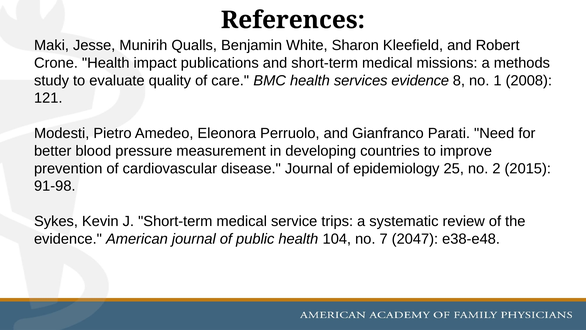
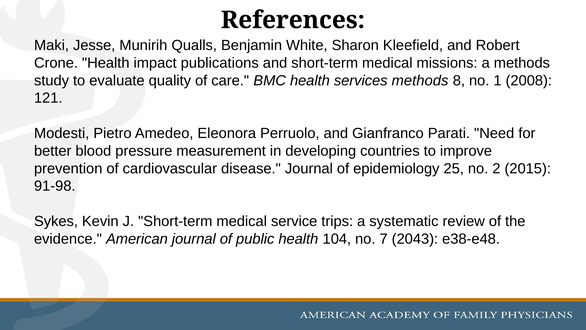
services evidence: evidence -> methods (420, 80)
2047: 2047 -> 2043 (415, 239)
